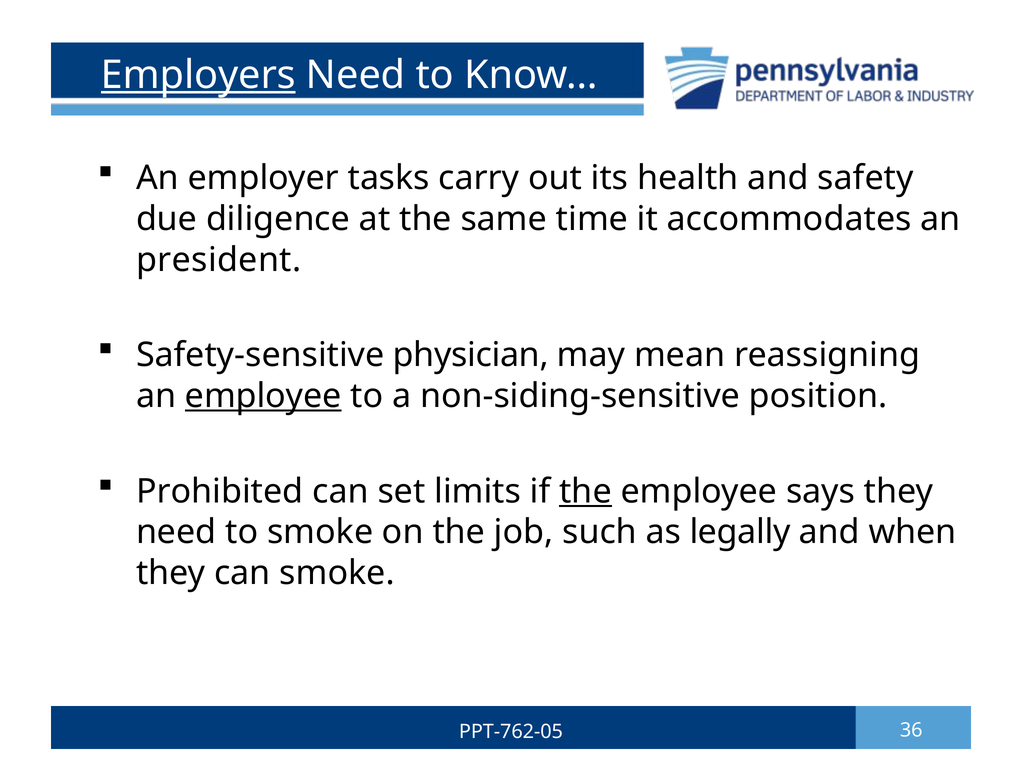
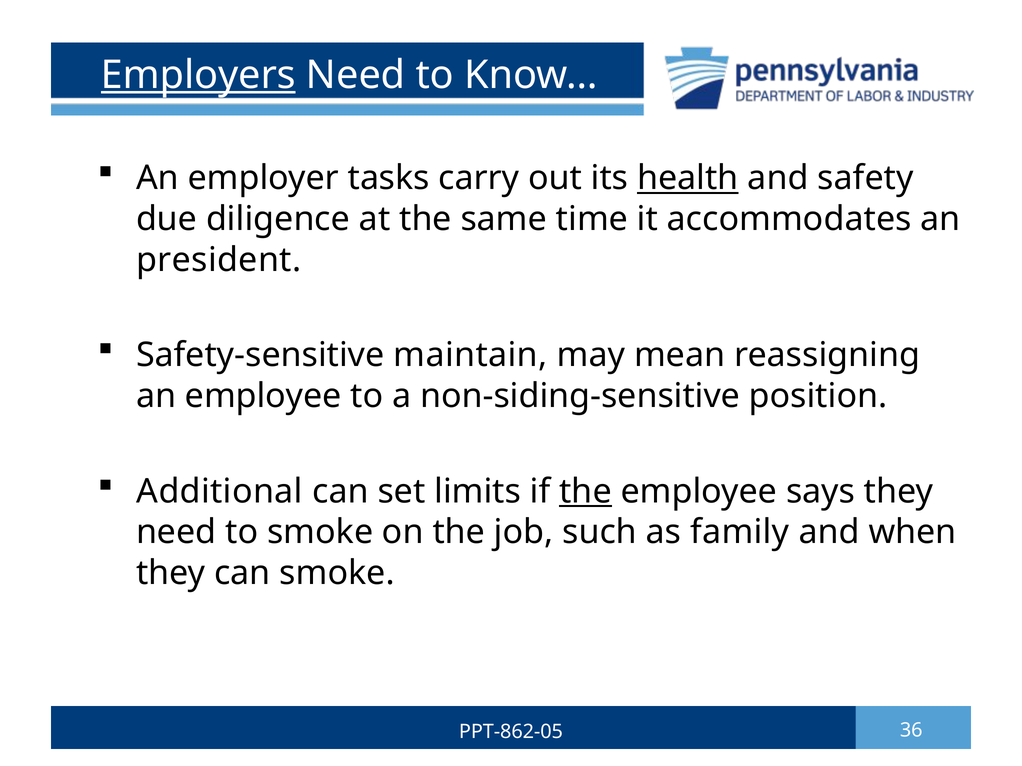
health underline: none -> present (688, 178)
physician: physician -> maintain (470, 355)
employee underline: present -> none (263, 396)
Prohibited: Prohibited -> Additional (220, 492)
legally: legally -> family (740, 533)
PPT-762-05: PPT-762-05 -> PPT-862-05 (511, 732)
